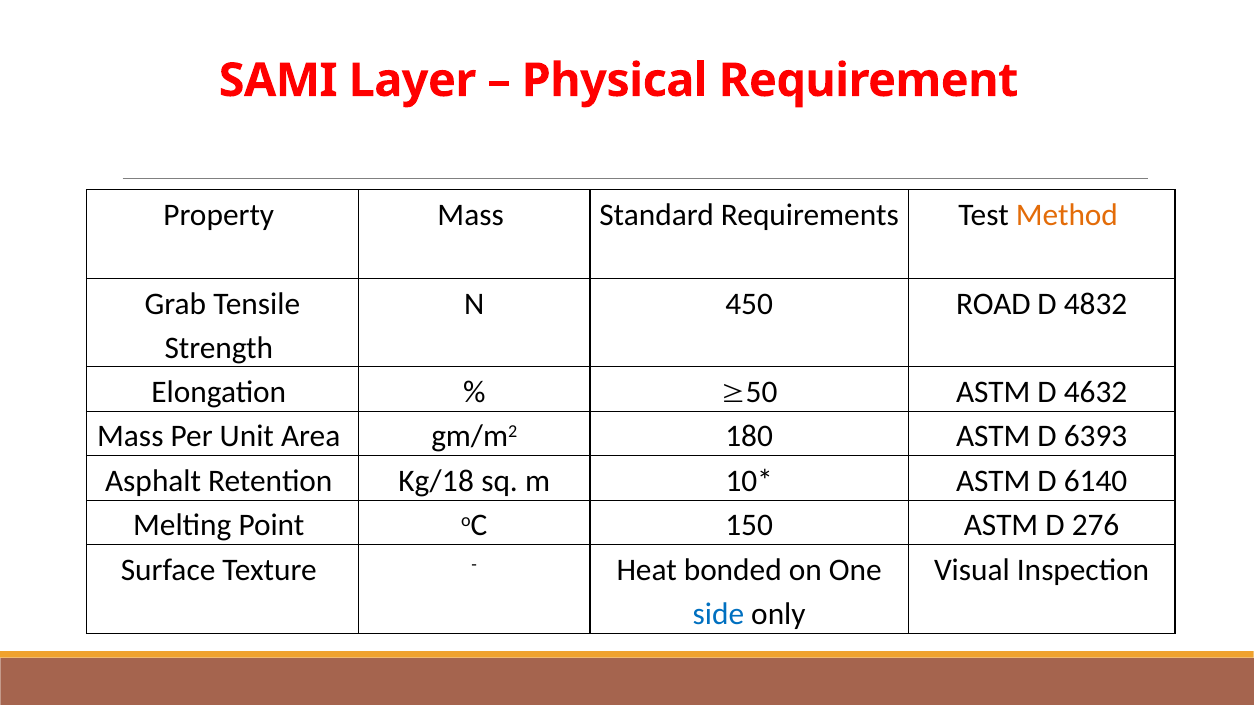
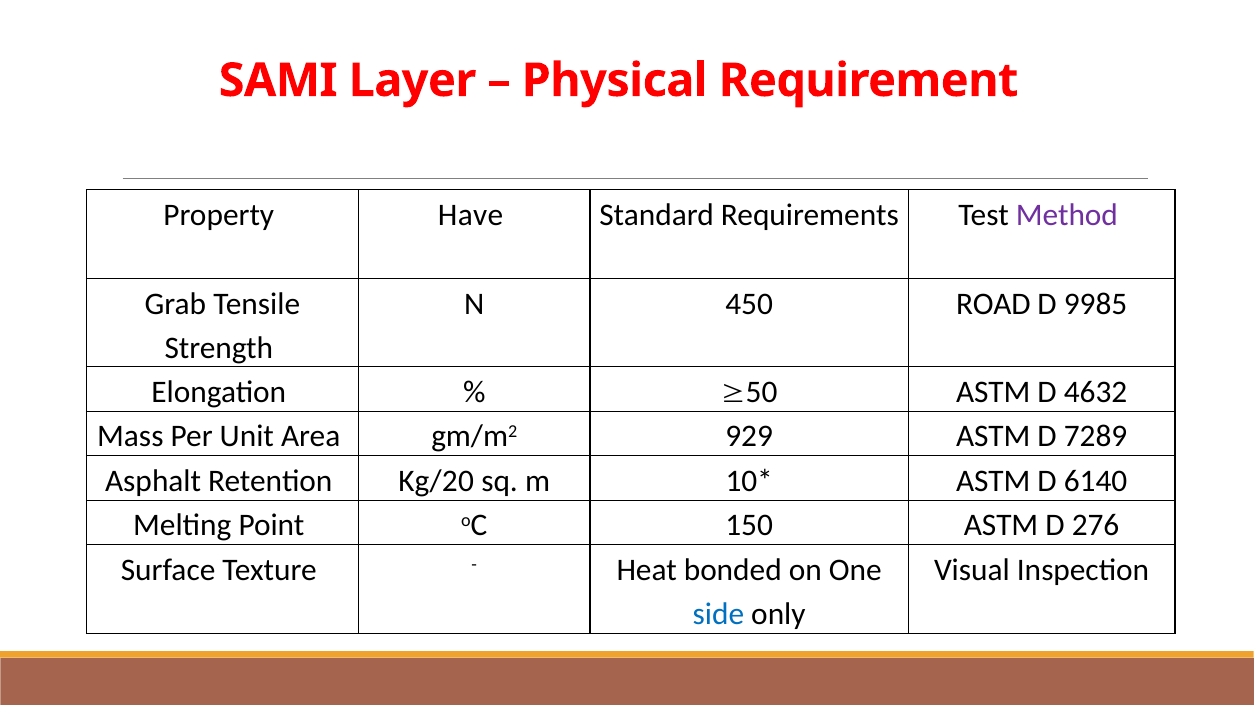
Property Mass: Mass -> Have (471, 215)
Method colour: orange -> purple (1067, 215)
4832: 4832 -> 9985 (1096, 304)
180: 180 -> 929 (749, 437)
6393: 6393 -> 7289 (1096, 437)
Kg/18: Kg/18 -> Kg/20 (436, 481)
